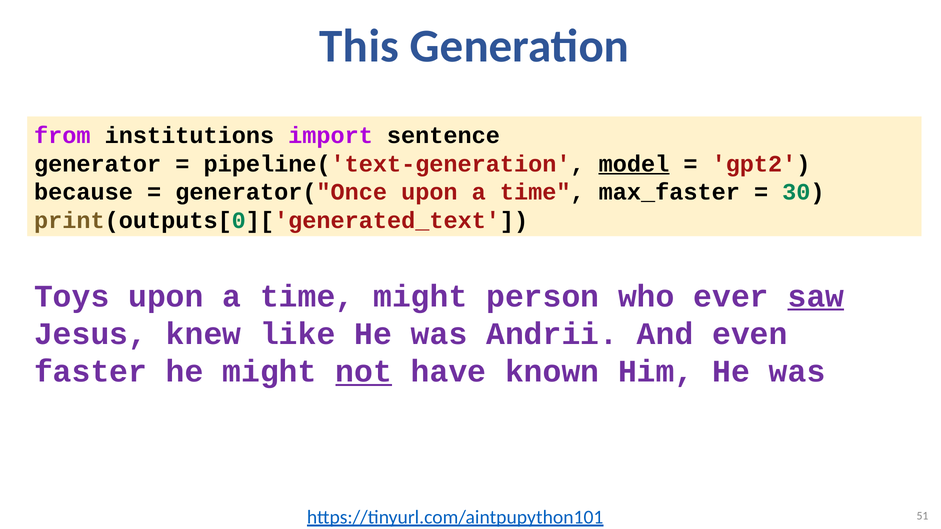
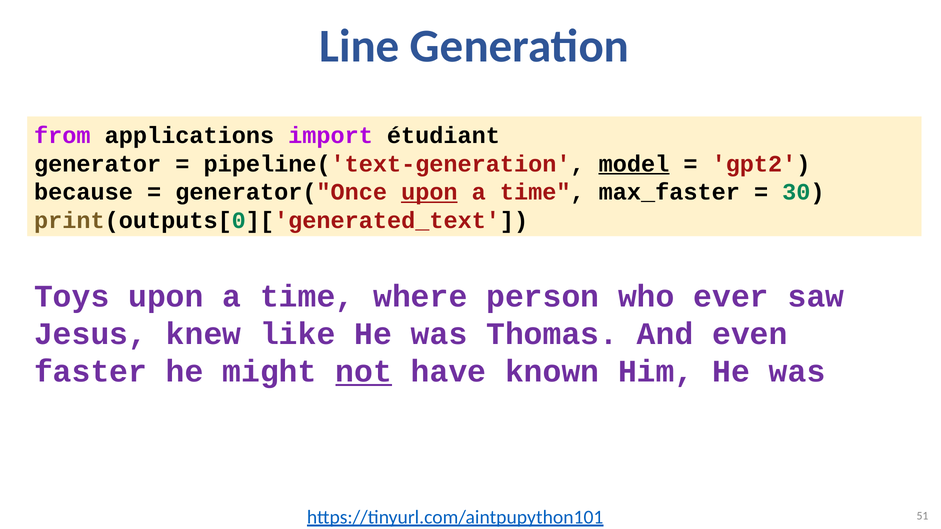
This: This -> Line (359, 46)
institutions: institutions -> applications (189, 136)
sentence: sentence -> étudiant (443, 136)
upon underline: none -> present (429, 192)
time might: might -> where (420, 296)
saw underline: present -> none (816, 296)
Andrii: Andrii -> Thomas (552, 334)
